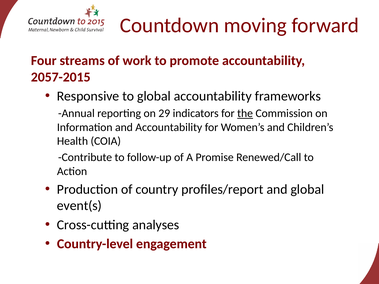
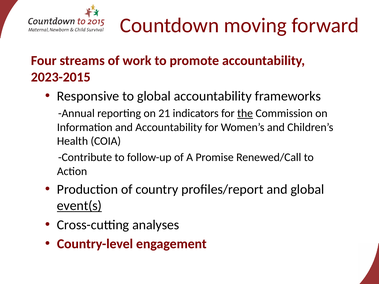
2057-2015: 2057-2015 -> 2023-2015 (61, 77)
29: 29 -> 21 (164, 114)
event(s underline: none -> present (79, 206)
